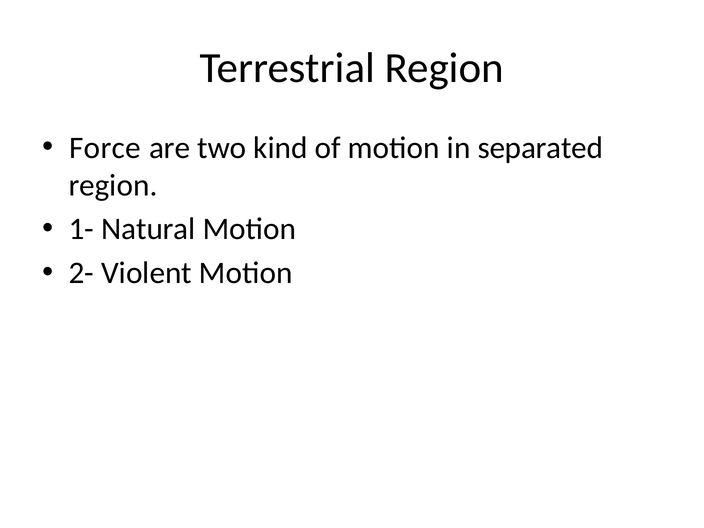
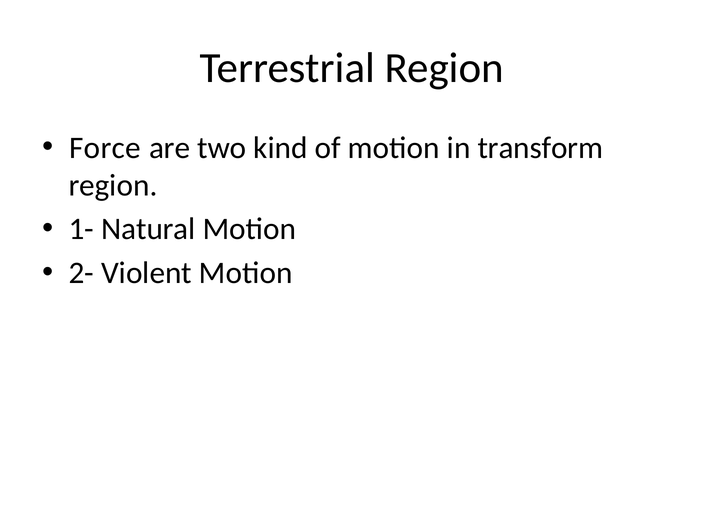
separated: separated -> transform (540, 148)
